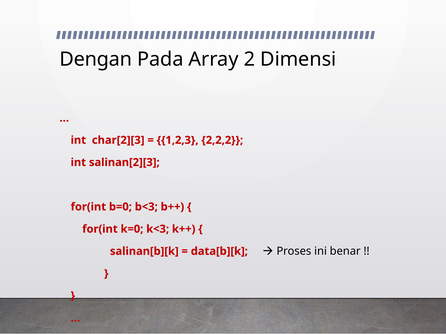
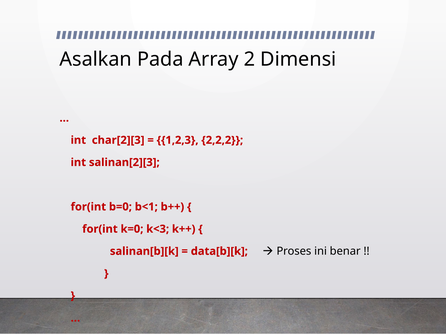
Dengan: Dengan -> Asalkan (96, 59)
b<3: b<3 -> b<1 (146, 207)
